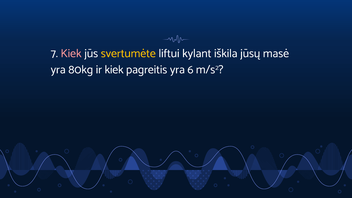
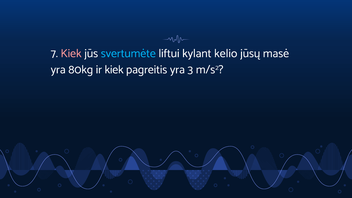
svertumėte colour: yellow -> light blue (128, 53)
iškila: iškila -> kelio (226, 53)
6: 6 -> 3 (190, 69)
